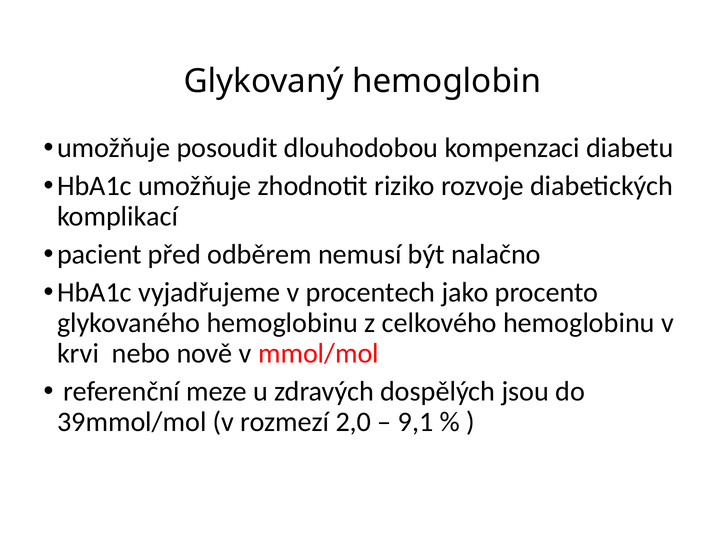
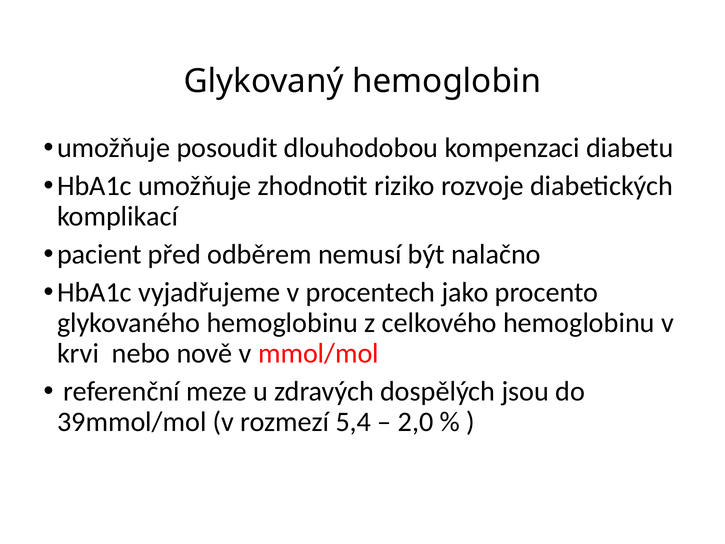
2,0: 2,0 -> 5,4 (353, 422)
9,1: 9,1 -> 2,0 (416, 422)
